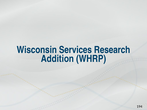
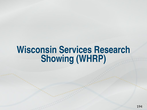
Addition: Addition -> Showing (57, 59)
